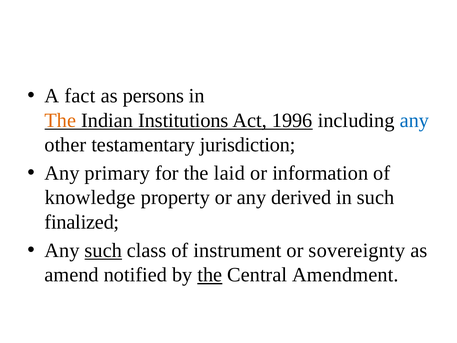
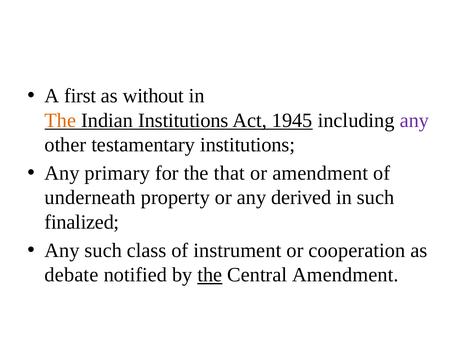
fact: fact -> first (80, 96)
persons: persons -> without (153, 96)
1996: 1996 -> 1945 (292, 120)
any colour: blue -> purple (414, 120)
testamentary jurisdiction: jurisdiction -> institutions (248, 145)
laid: laid -> that (229, 173)
or information: information -> amendment (320, 173)
knowledge: knowledge -> underneath (90, 197)
such underline: present -> none (103, 250)
sovereignty: sovereignty -> cooperation (357, 250)
amend: amend -> debate (72, 275)
